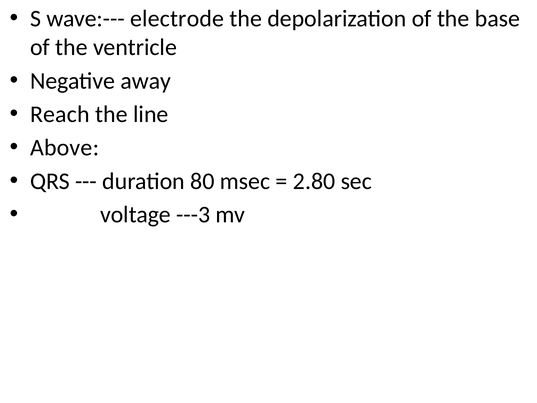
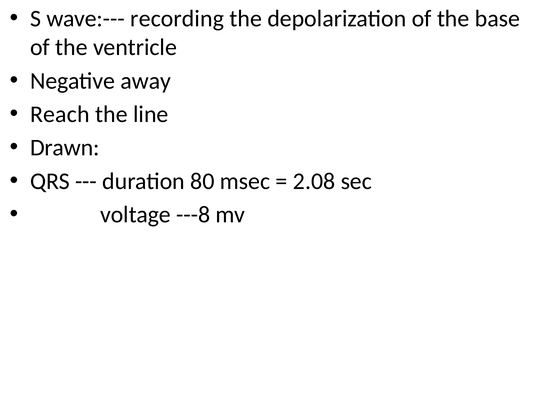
electrode: electrode -> recording (177, 19)
Above: Above -> Drawn (65, 148)
2.80: 2.80 -> 2.08 (314, 181)
---3: ---3 -> ---8 (193, 214)
